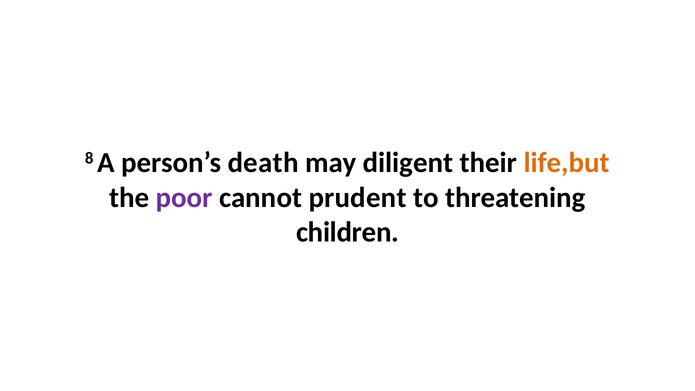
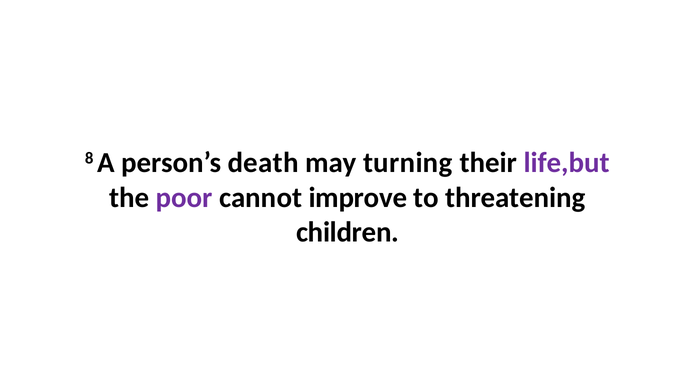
diligent: diligent -> turning (408, 163)
life,but colour: orange -> purple (567, 163)
prudent: prudent -> improve (358, 197)
